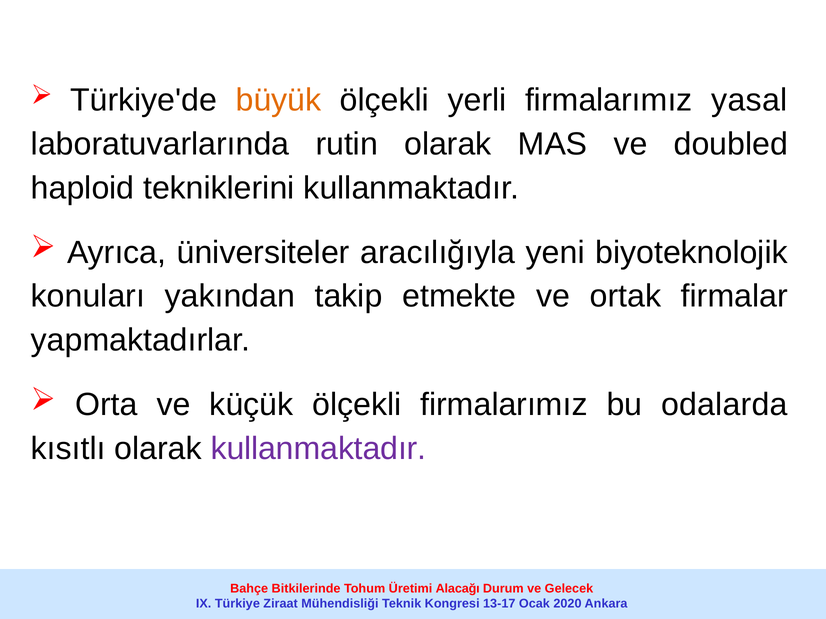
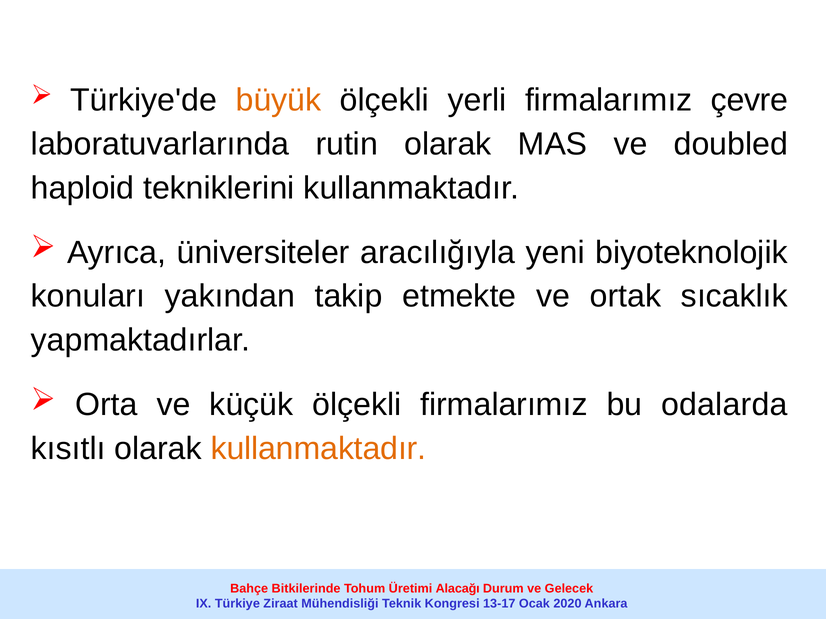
yasal: yasal -> çevre (750, 100)
firmalar: firmalar -> sıcaklık (734, 297)
kullanmaktadır colour: purple -> orange (319, 449)
